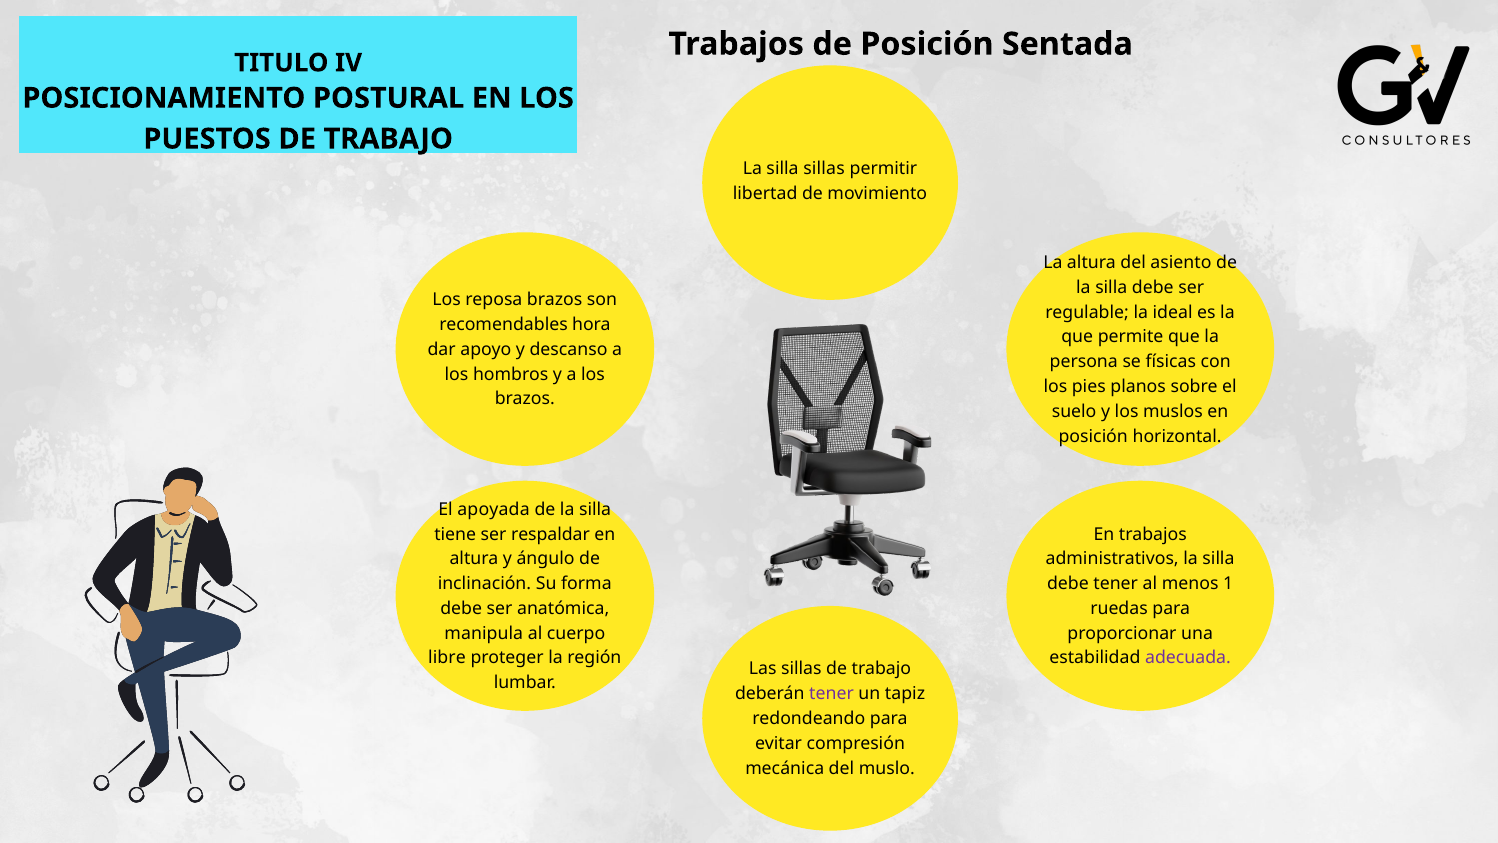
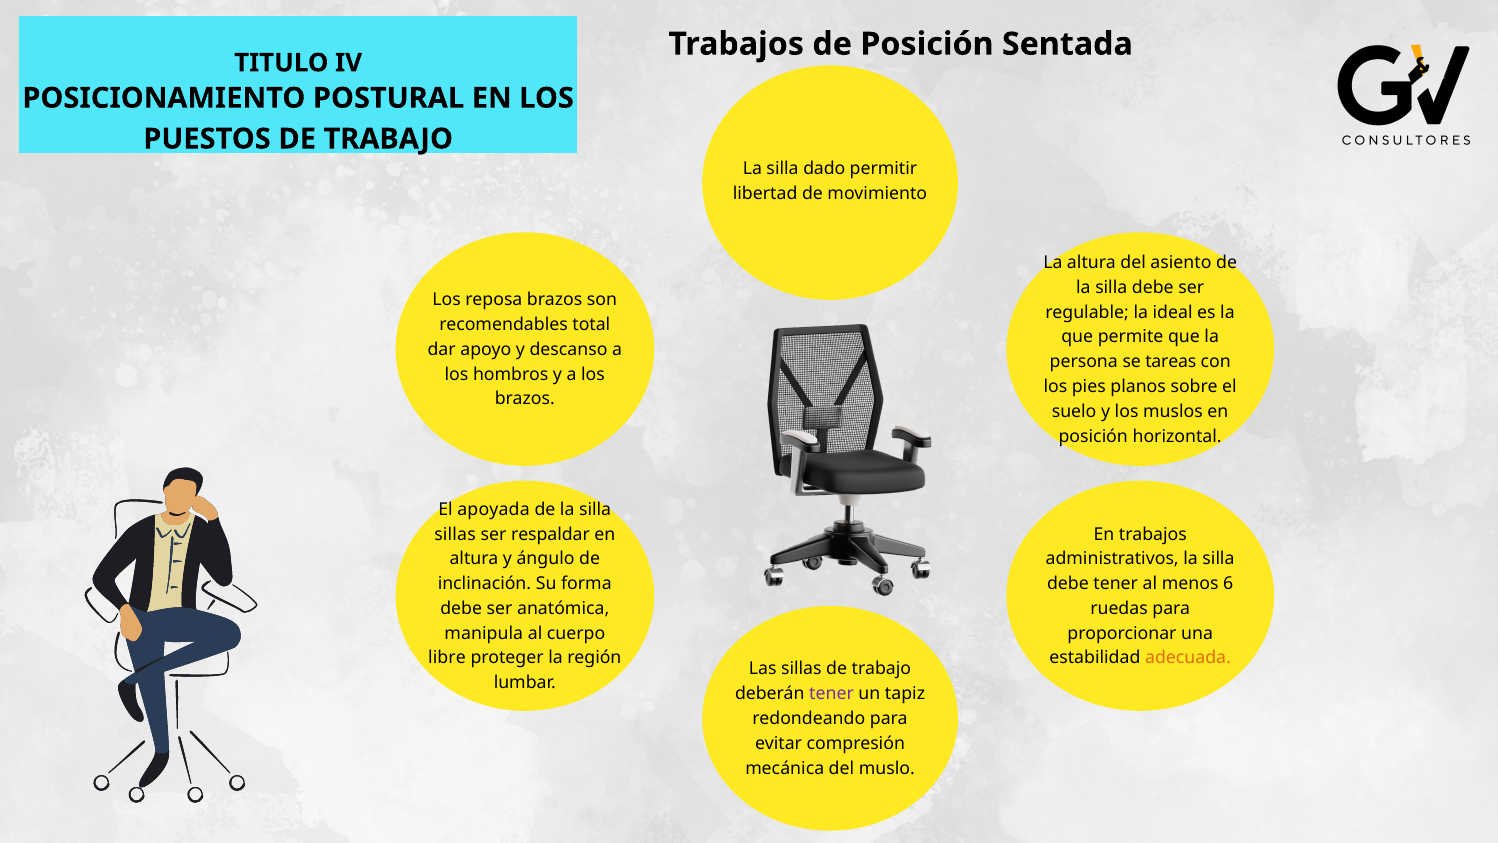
silla sillas: sillas -> dado (824, 169)
hora: hora -> total (591, 325)
físicas: físicas -> tareas (1171, 362)
tiene: tiene -> sillas (455, 534)
1: 1 -> 6 (1228, 584)
adecuada colour: purple -> orange (1188, 658)
